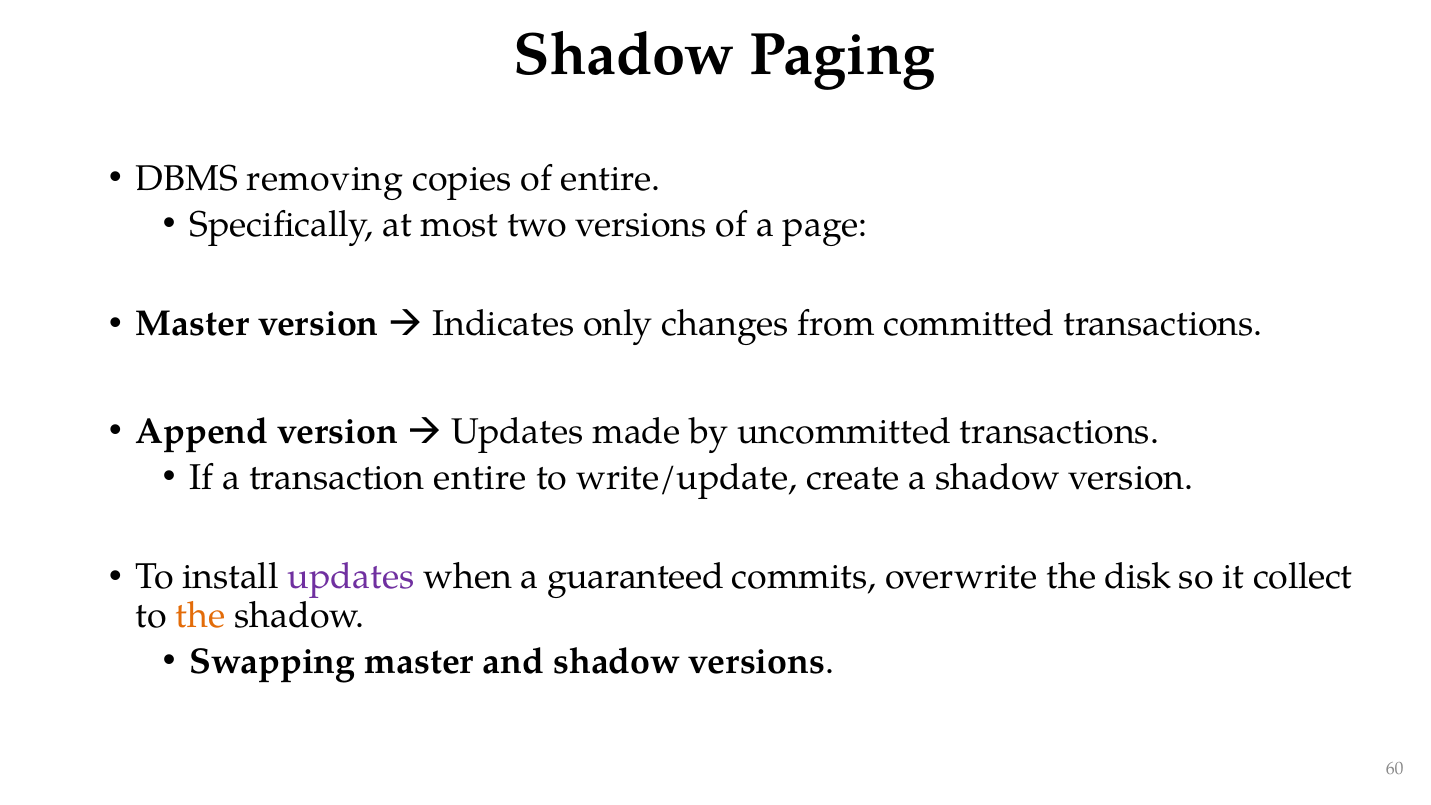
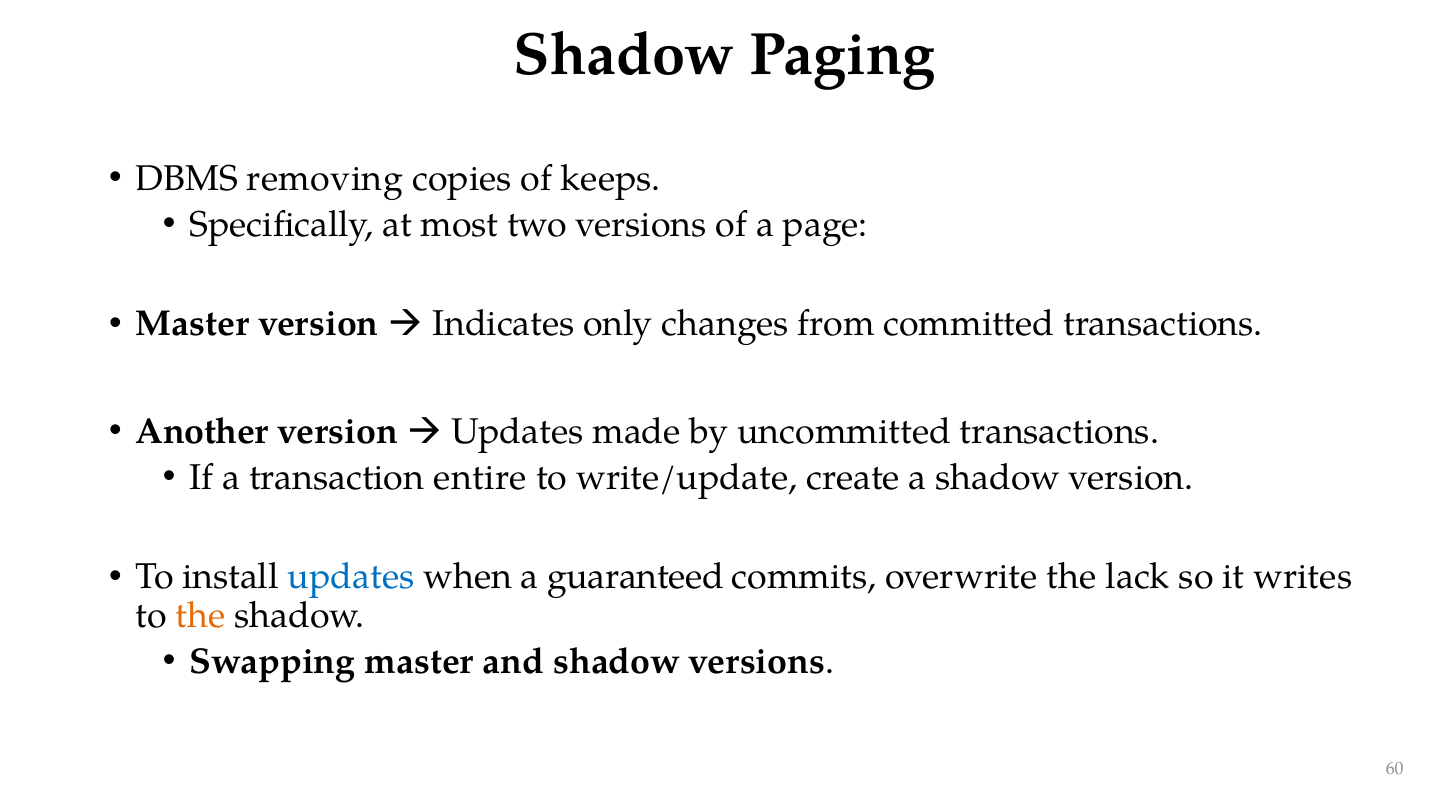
of entire: entire -> keeps (611, 178)
Append: Append -> Another (202, 431)
updates colour: purple -> blue (351, 577)
disk: disk -> lack (1138, 577)
collect: collect -> writes (1303, 577)
